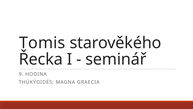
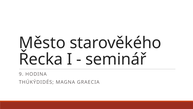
Tomis: Tomis -> Město (42, 43)
